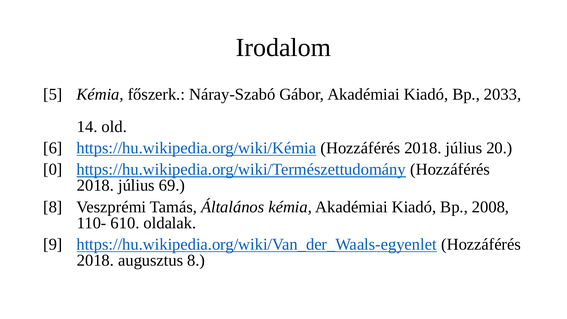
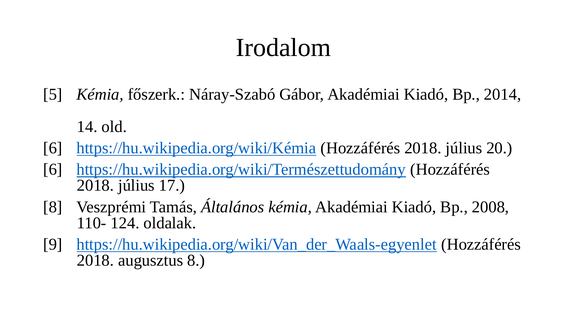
2033: 2033 -> 2014 (503, 94)
0: 0 -> 6 (53, 169)
69: 69 -> 17 (172, 186)
610: 610 -> 124 (125, 223)
